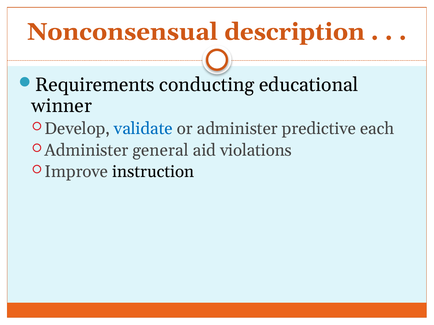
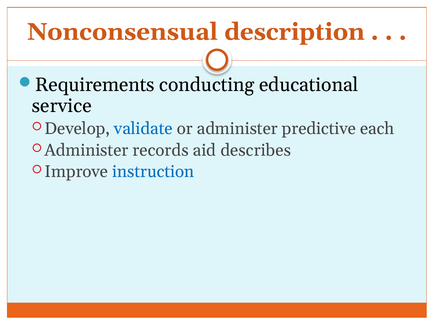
winner: winner -> service (62, 106)
general: general -> records (161, 150)
violations: violations -> describes (256, 150)
instruction colour: black -> blue (153, 172)
